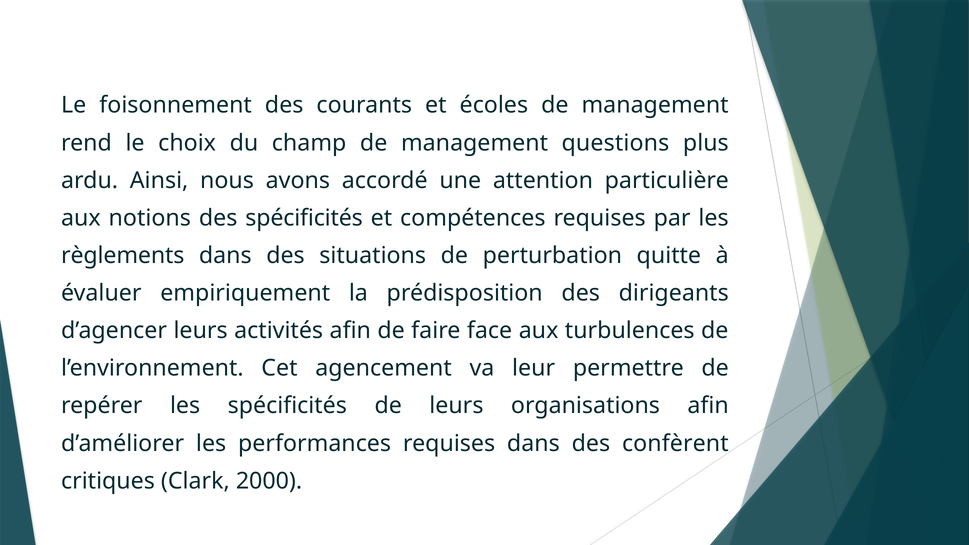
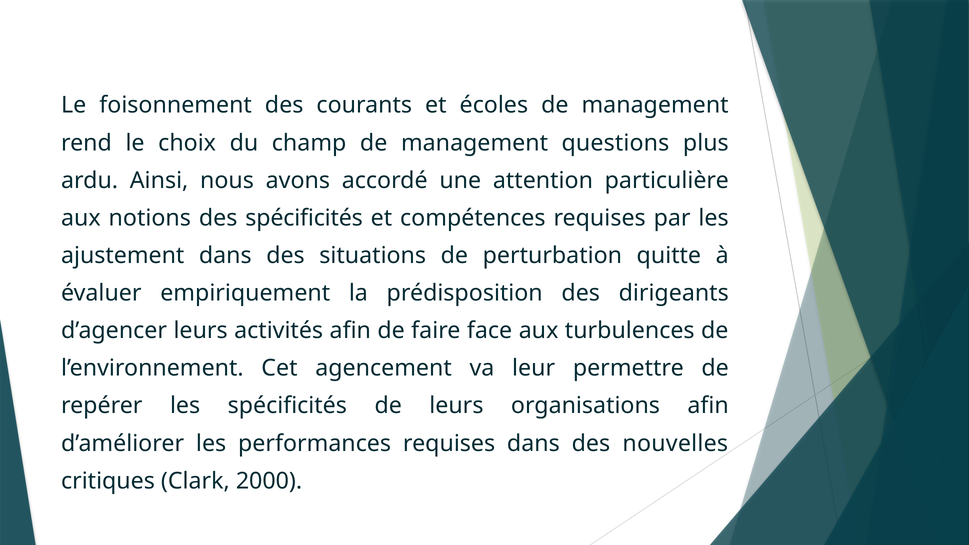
règlements: règlements -> ajustement (123, 256)
confèrent: confèrent -> nouvelles (675, 443)
